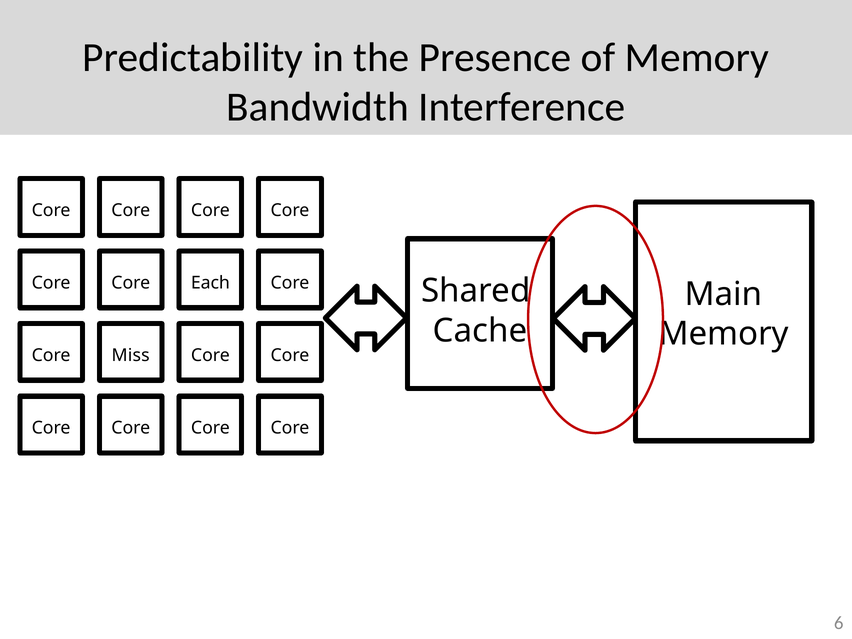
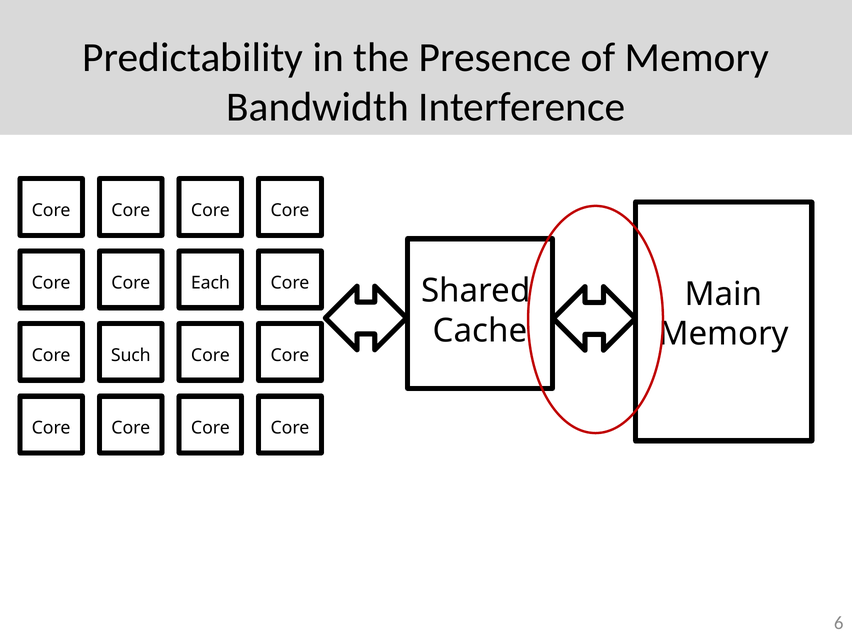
Miss: Miss -> Such (131, 355)
